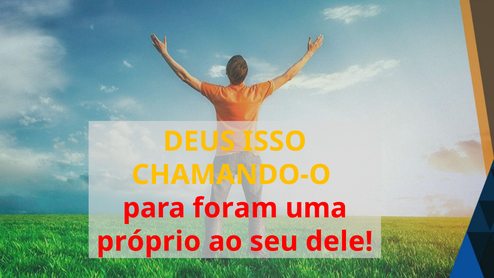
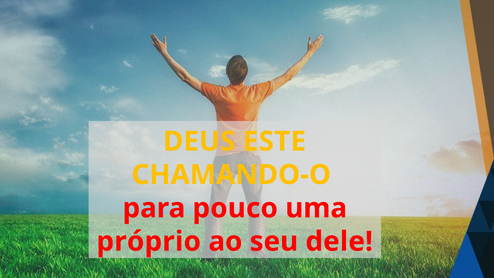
ISSO: ISSO -> ESTE (274, 141)
foram: foram -> pouco (235, 208)
